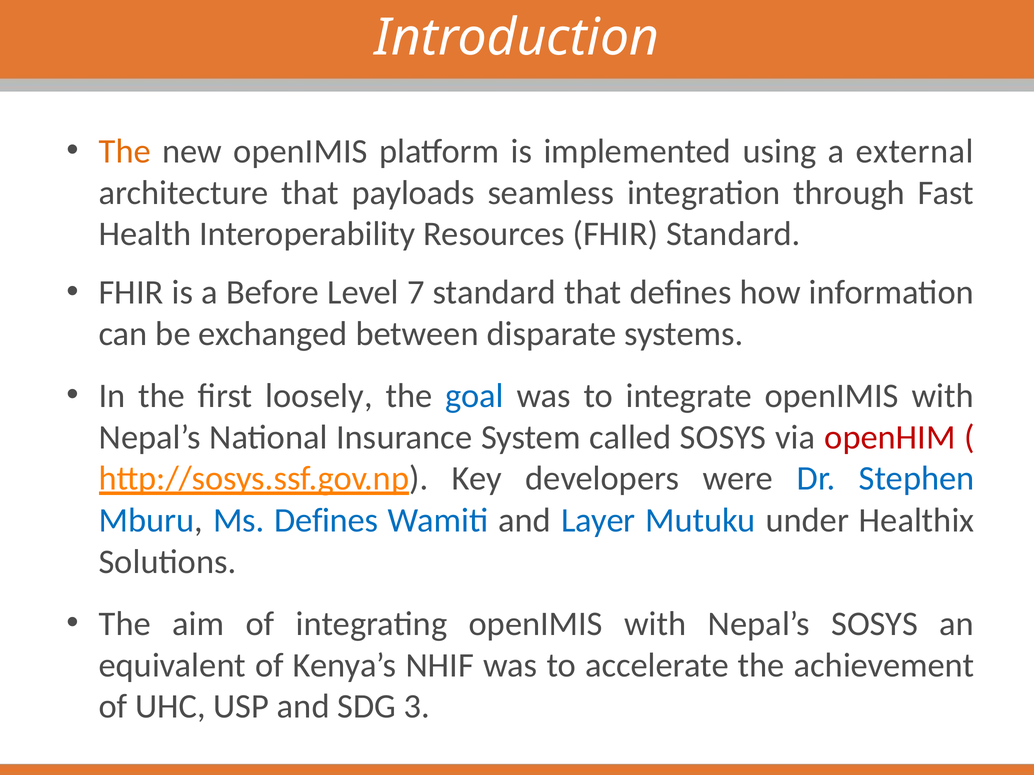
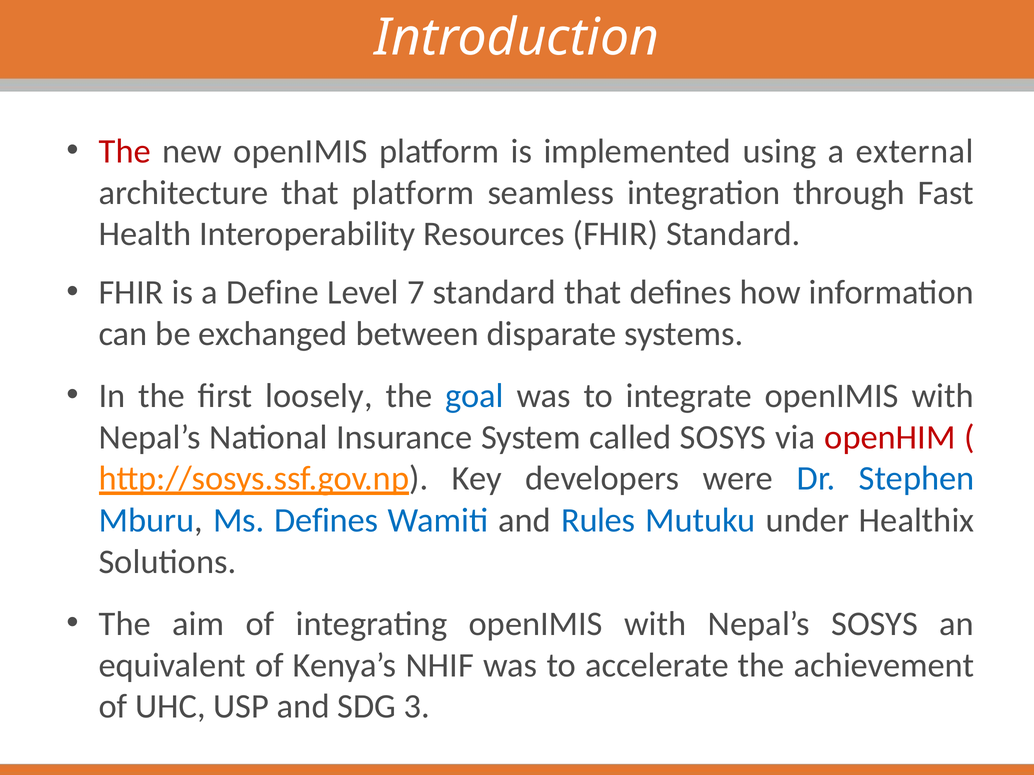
The colour: orange -> red (125, 151)
that payloads: payloads -> platform (413, 193)
Before: Before -> Define (272, 293)
Layer: Layer -> Rules (598, 521)
